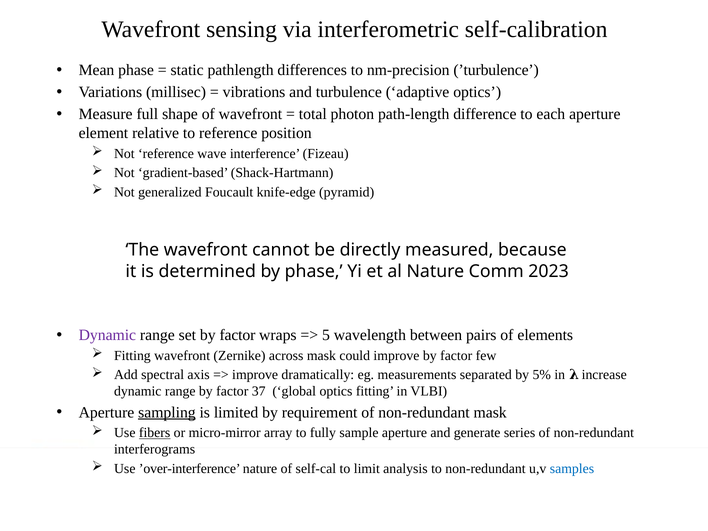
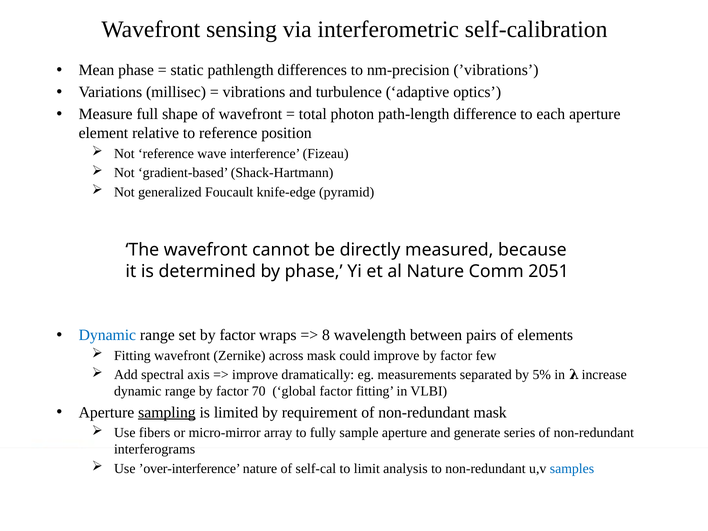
’turbulence: ’turbulence -> ’vibrations (496, 70)
2023: 2023 -> 2051 (549, 271)
Dynamic colour: purple -> blue (107, 335)
5: 5 -> 8 (326, 335)
37: 37 -> 70 (259, 391)
global optics: optics -> factor (336, 391)
fibers underline: present -> none (155, 433)
